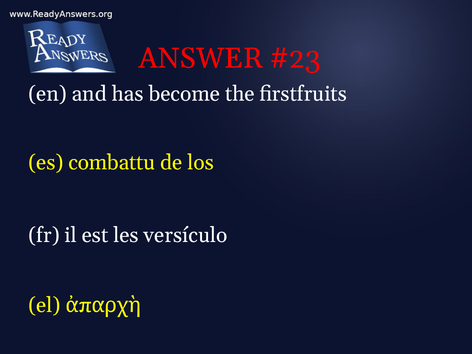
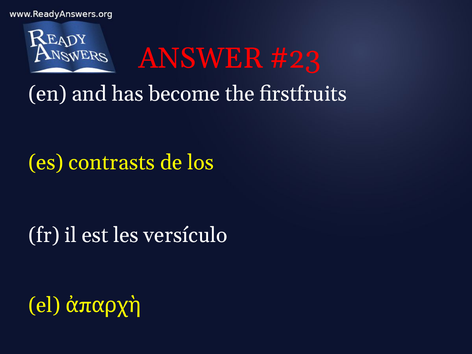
combattu: combattu -> contrasts (112, 162)
